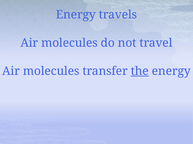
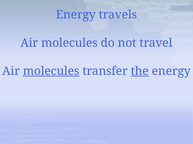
molecules underline: none -> present (51, 71)
